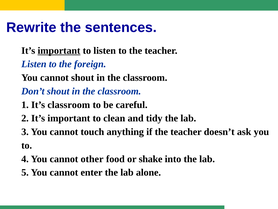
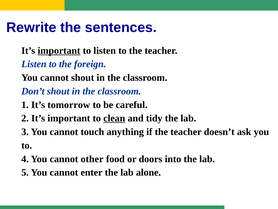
It’s classroom: classroom -> tomorrow (69, 105)
clean underline: none -> present (114, 118)
shake: shake -> doors (151, 159)
